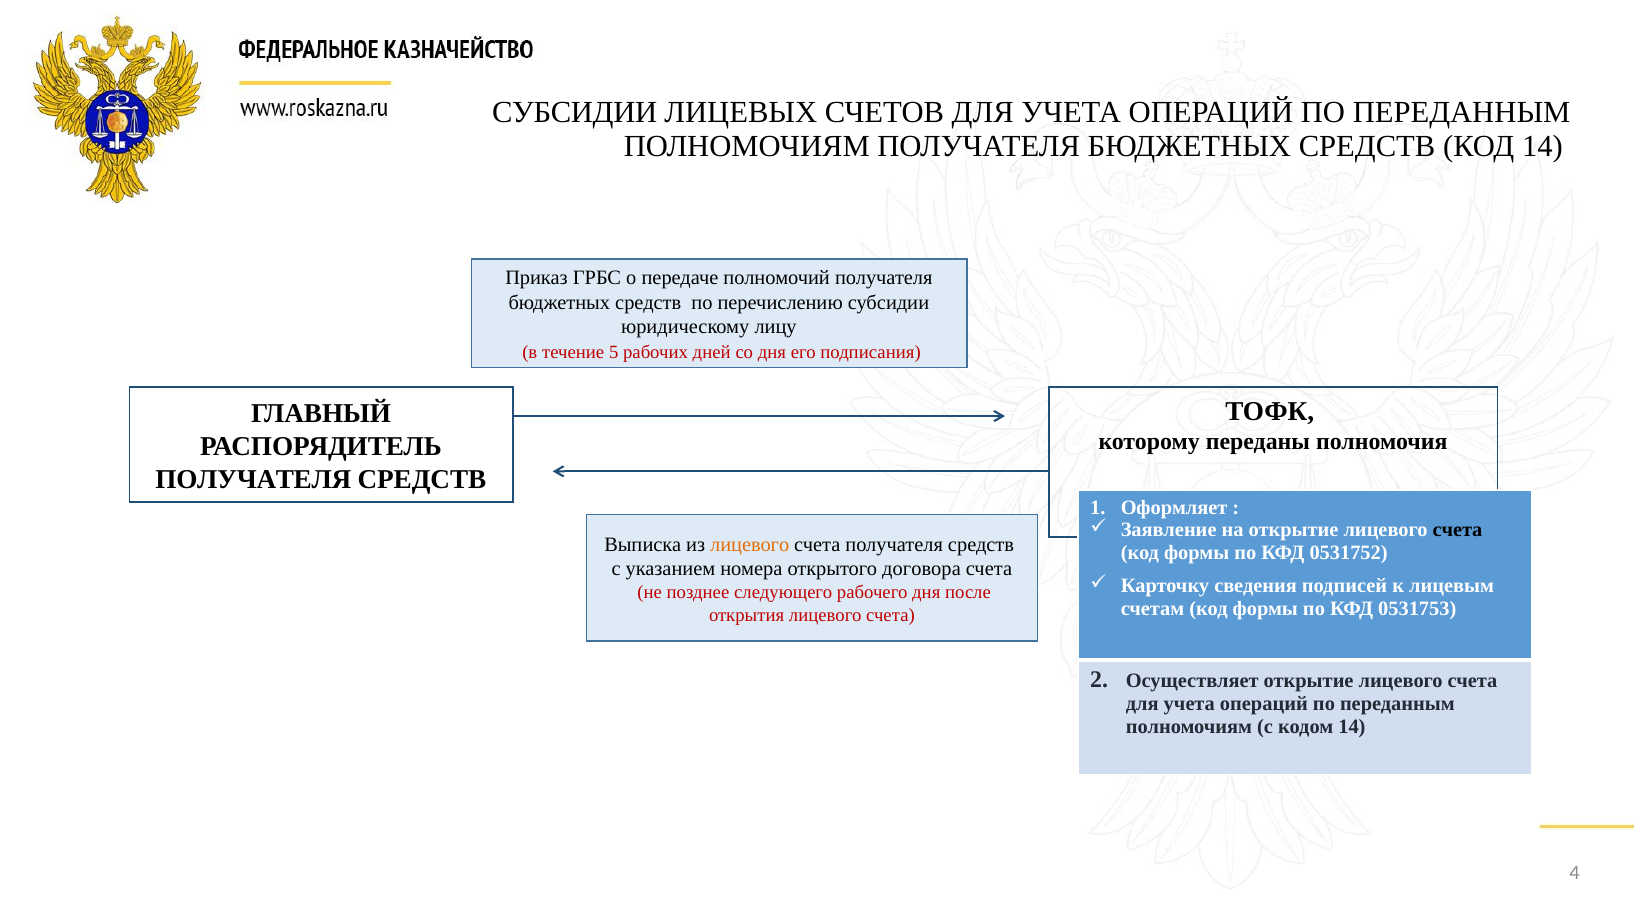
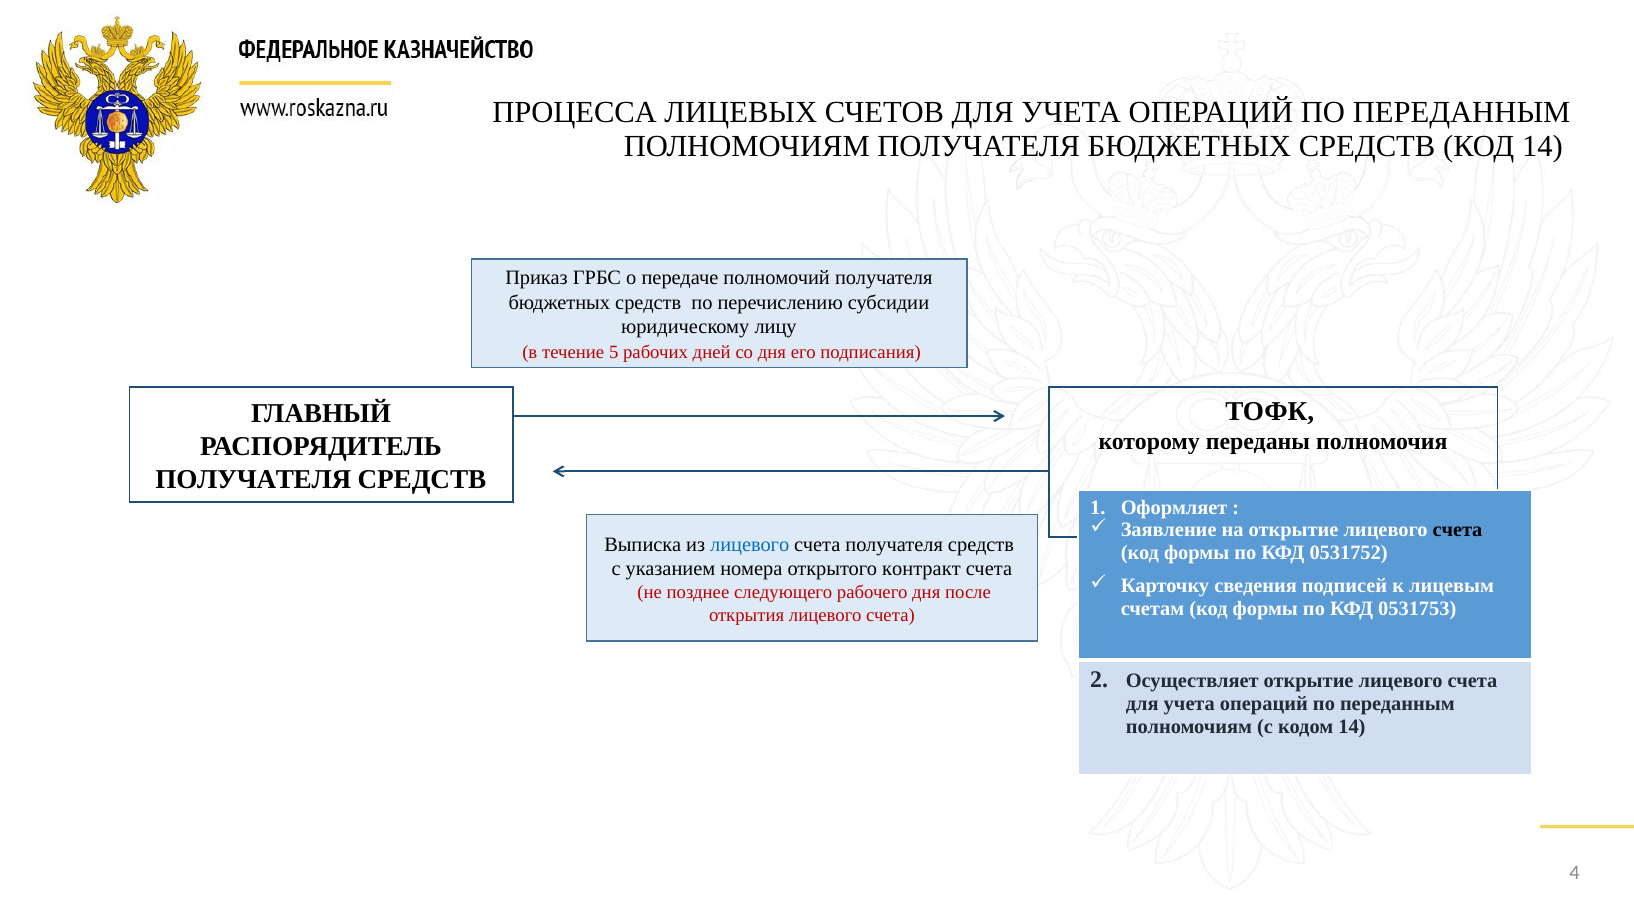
СУБСИДИИ: СУБСИДИИ -> ПРОЦЕССА (575, 112)
лицевого colour: orange -> blue (750, 545)
договора: договора -> контракт (921, 569)
